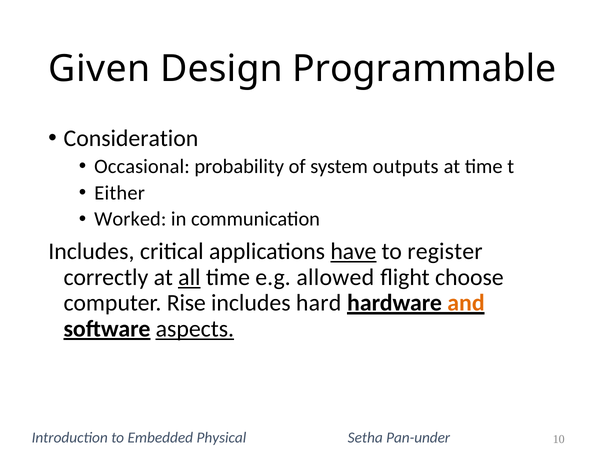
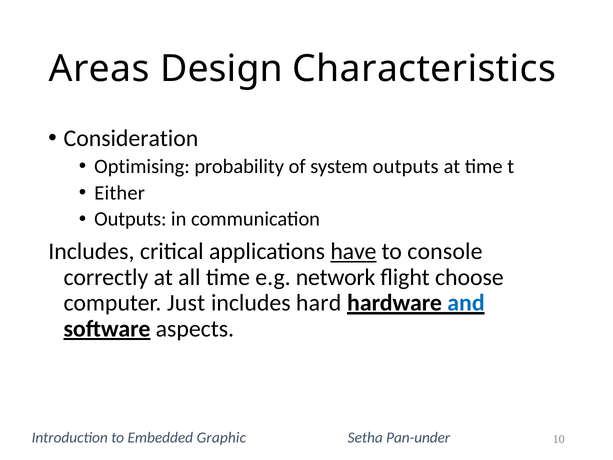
Given: Given -> Areas (99, 69)
Programmable: Programmable -> Characteristics (424, 69)
Occasional: Occasional -> Optimising (142, 166)
Worked: Worked -> Outputs (130, 219)
register: register -> console (445, 251)
all underline: present -> none (189, 277)
allowed: allowed -> network (336, 277)
Rise: Rise -> Just (186, 303)
and colour: orange -> blue (466, 303)
aspects underline: present -> none (195, 329)
Physical: Physical -> Graphic (221, 437)
